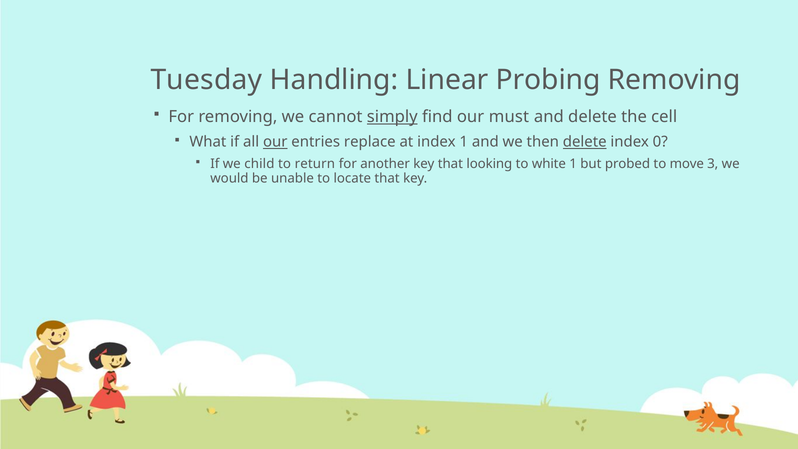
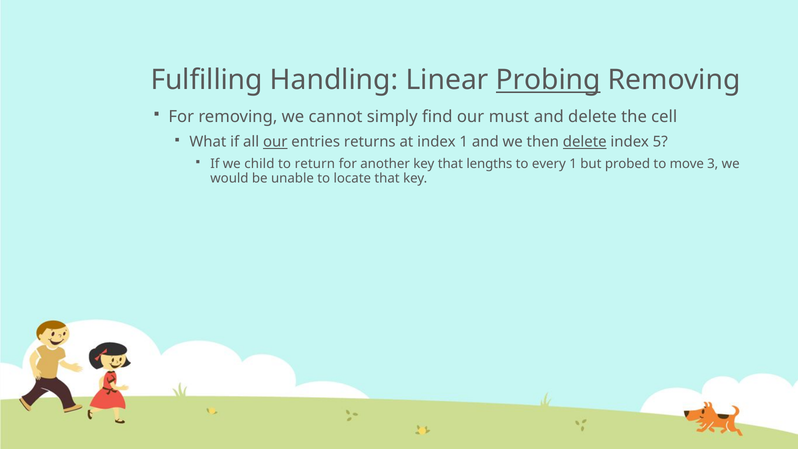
Tuesday: Tuesday -> Fulfilling (207, 80)
Probing underline: none -> present (548, 80)
simply underline: present -> none (392, 117)
replace: replace -> returns (370, 142)
0: 0 -> 5 (660, 142)
looking: looking -> lengths (489, 164)
white: white -> every (549, 164)
